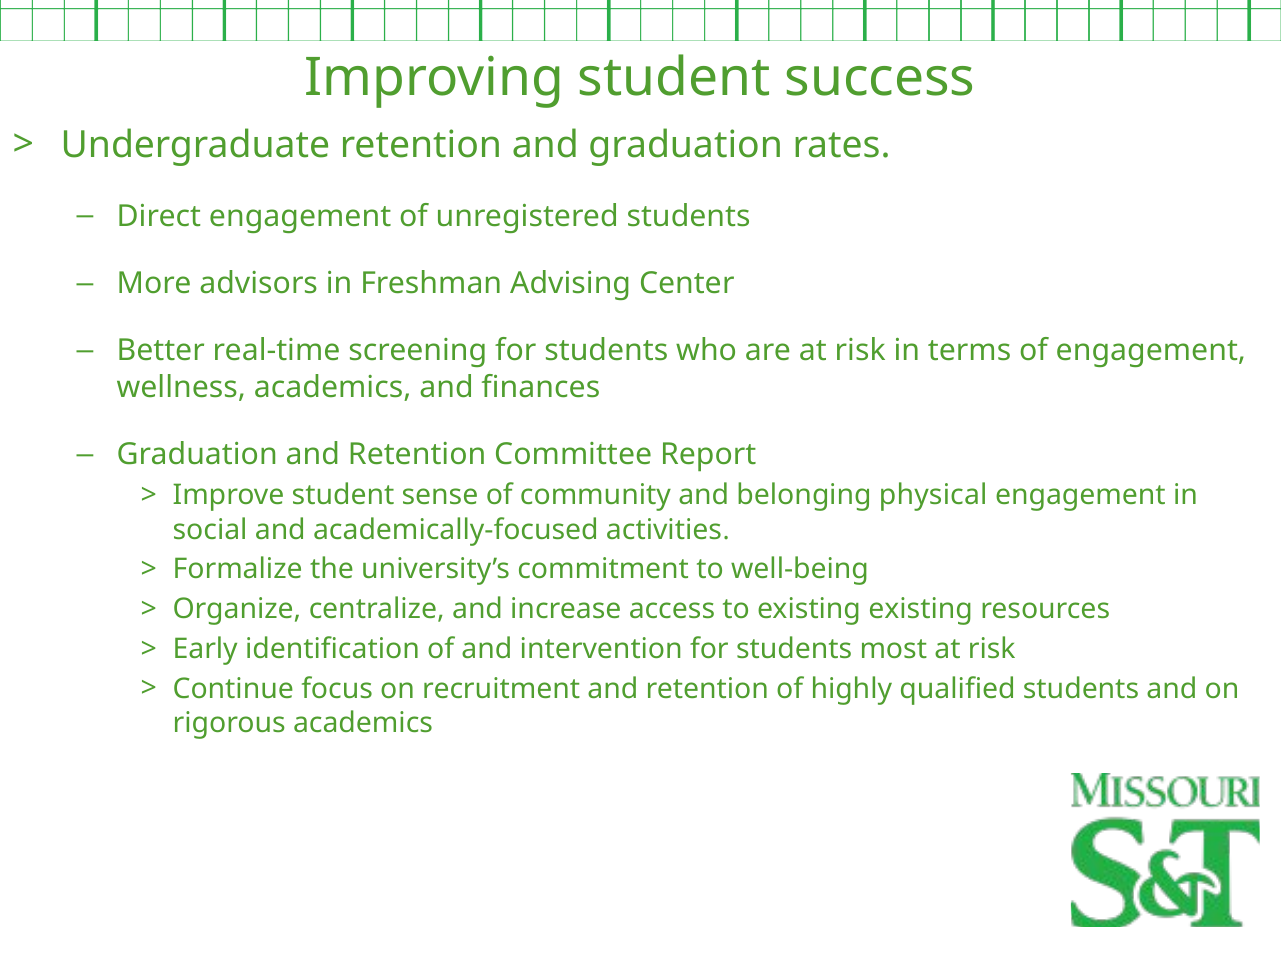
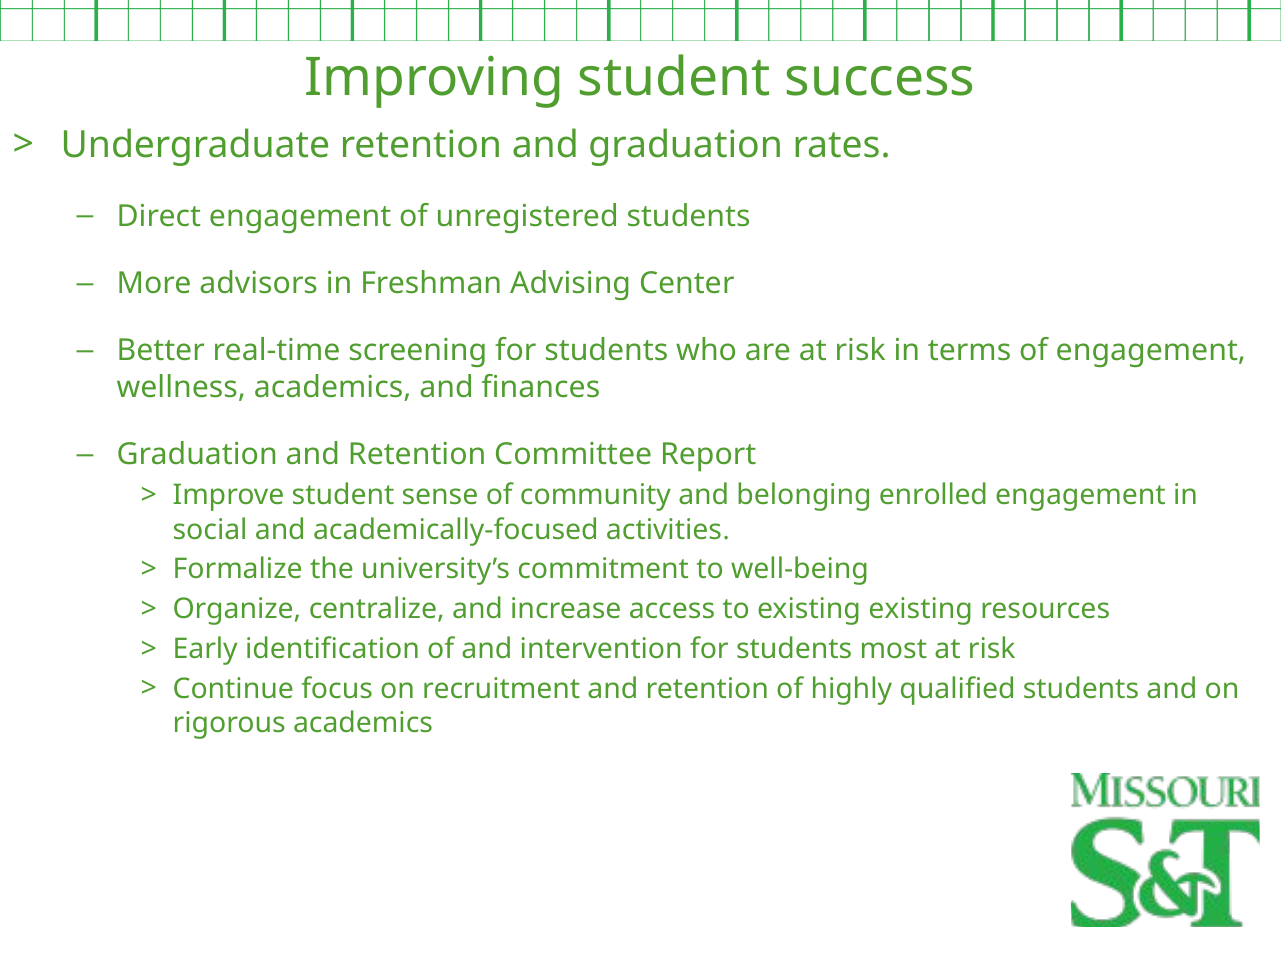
physical: physical -> enrolled (933, 495)
